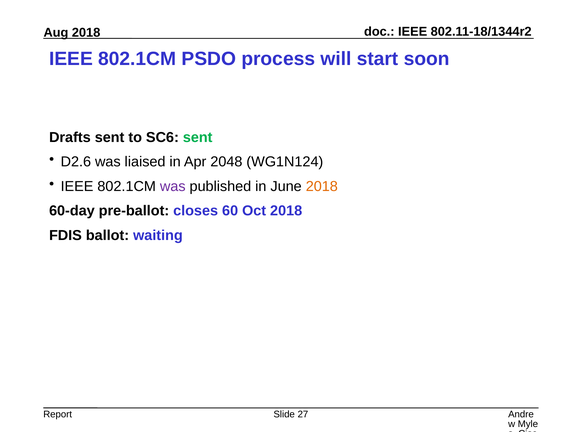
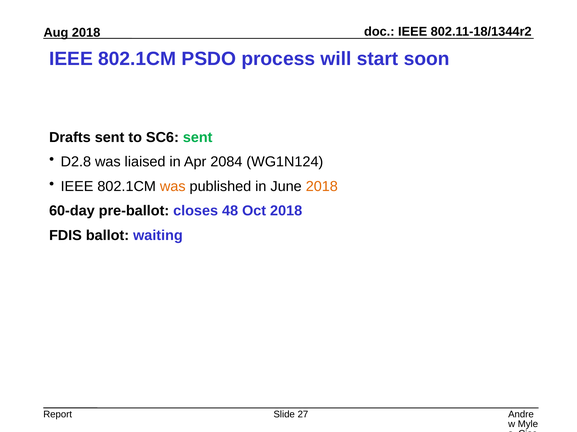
D2.6: D2.6 -> D2.8 (76, 162)
2048: 2048 -> 2084 (226, 162)
was colour: purple -> orange (173, 187)
60: 60 -> 48 (230, 211)
